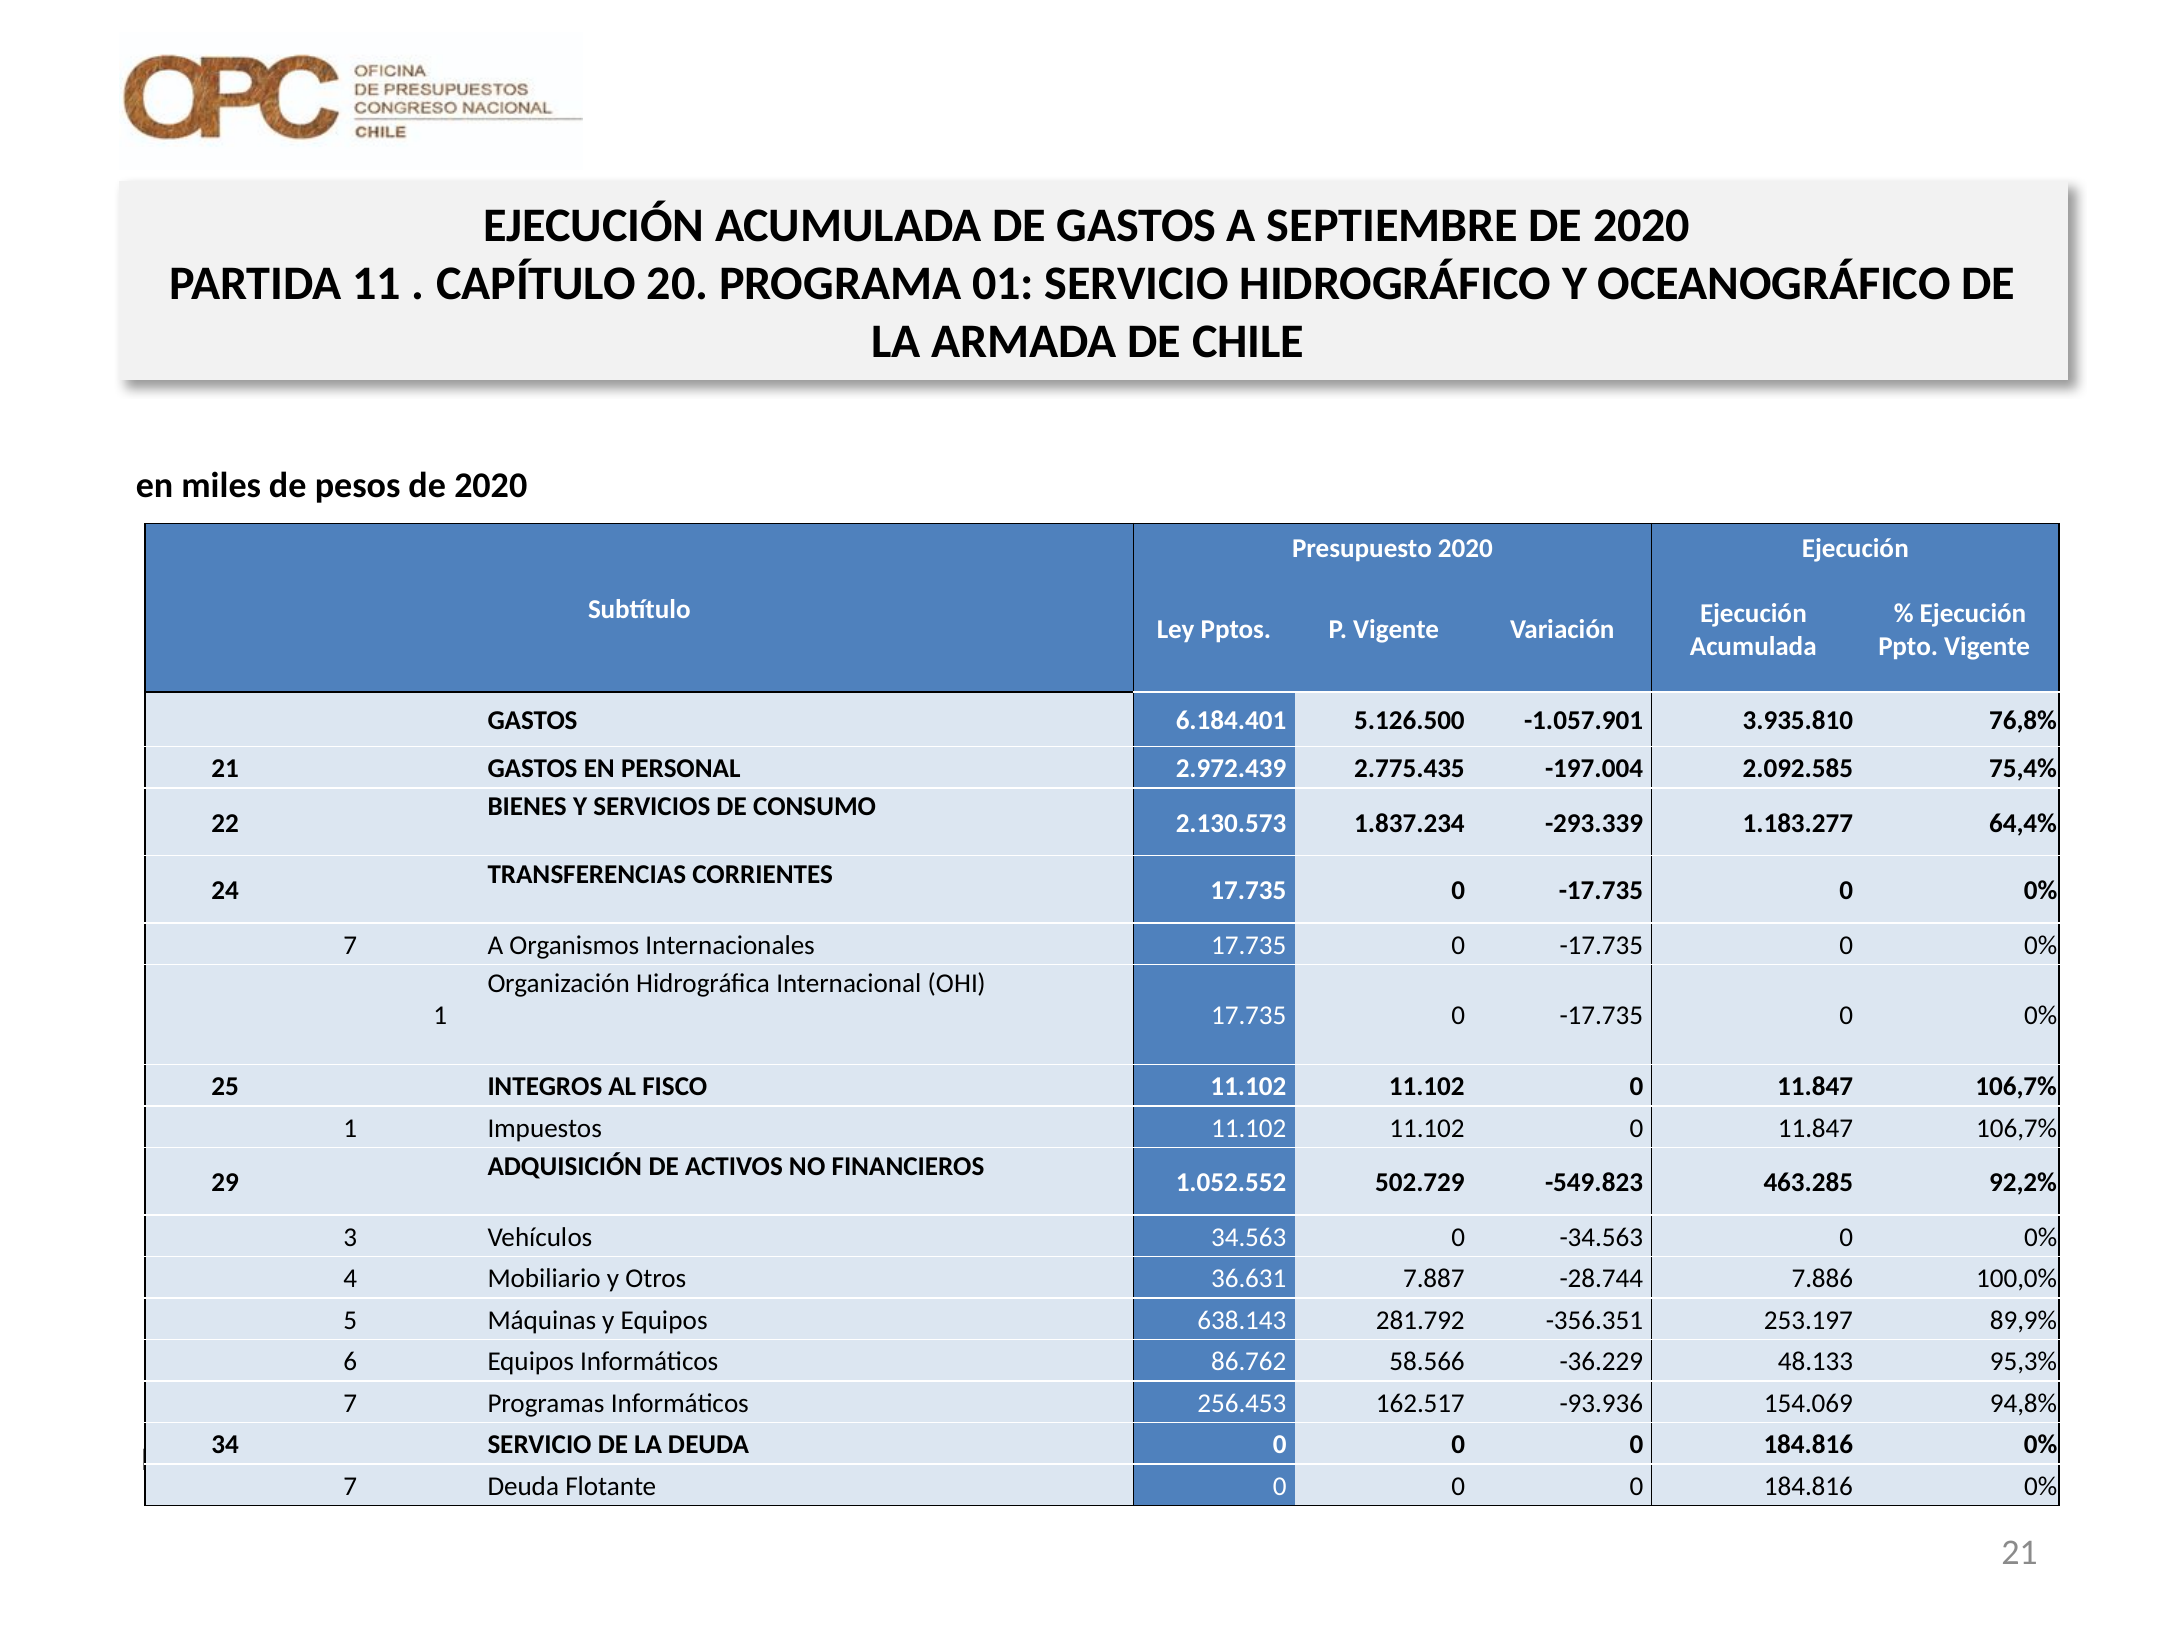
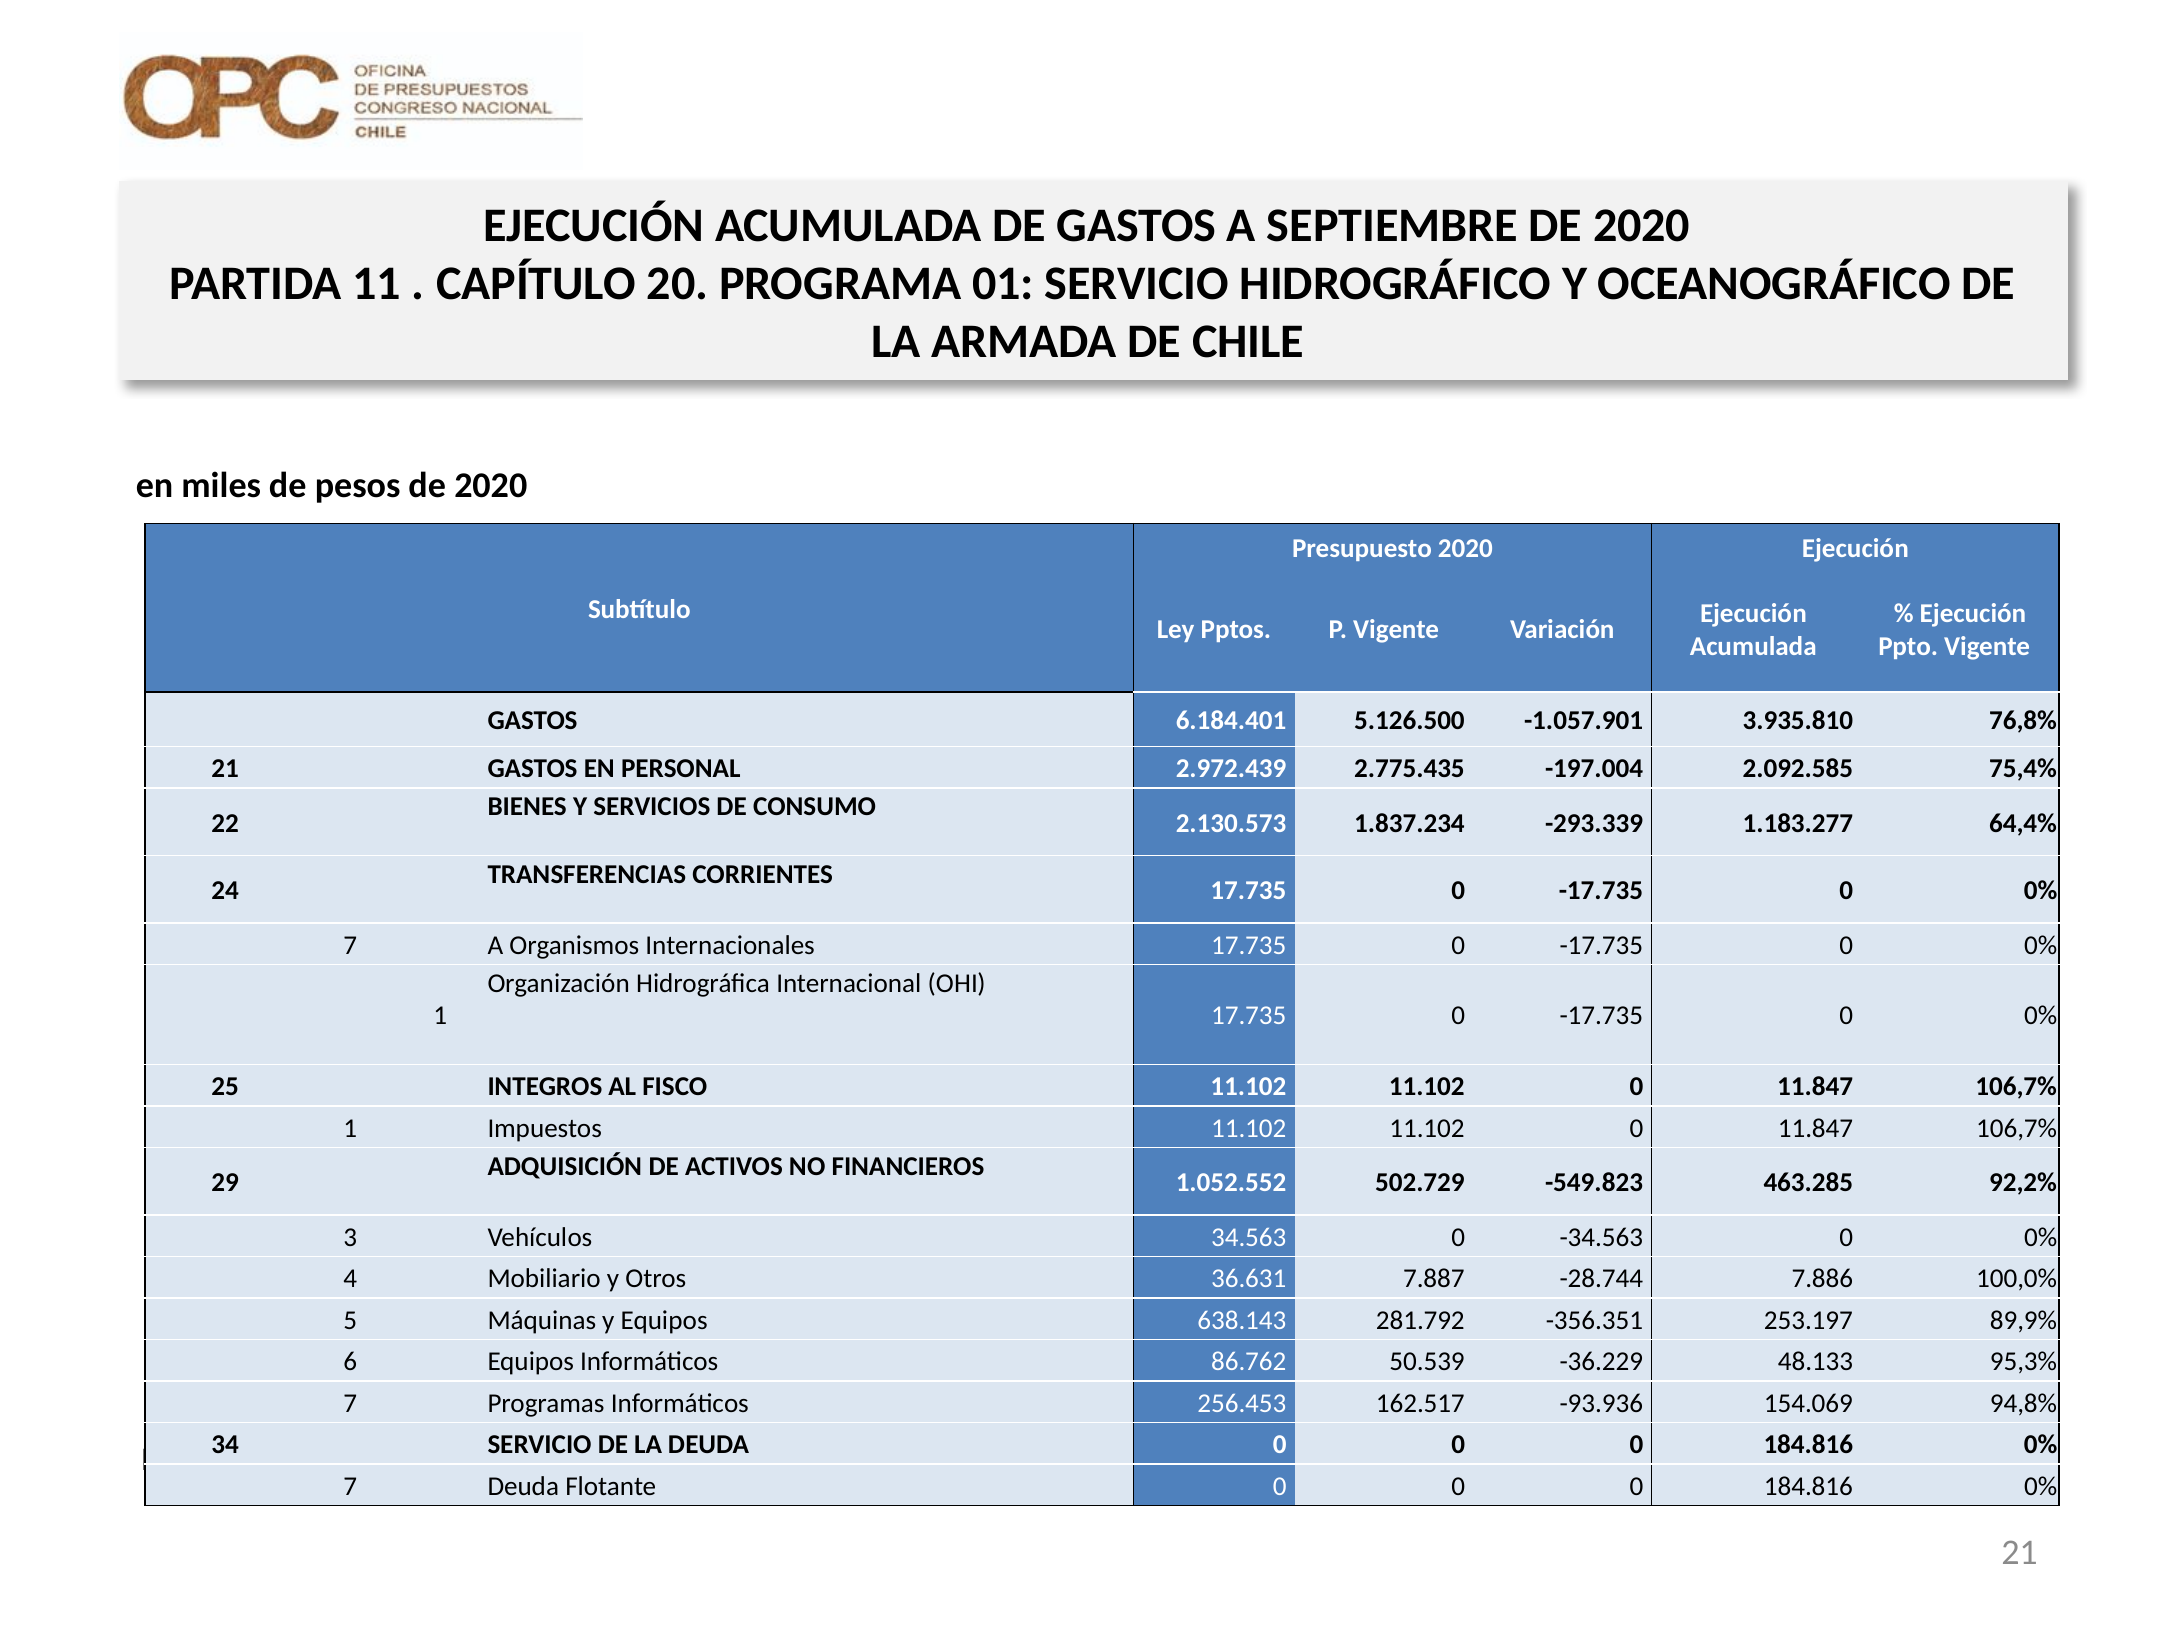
58.566: 58.566 -> 50.539 (1427, 1362)
